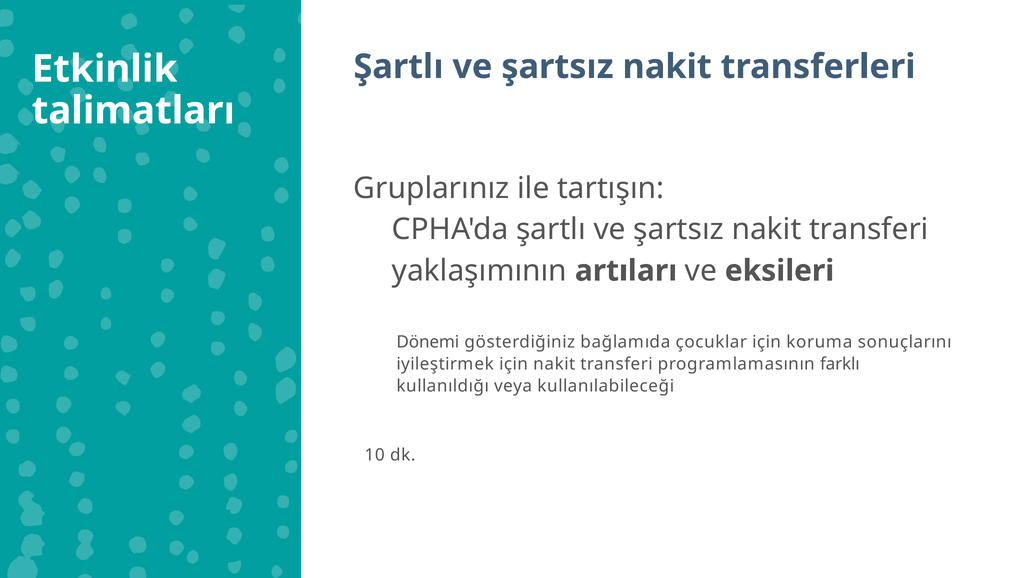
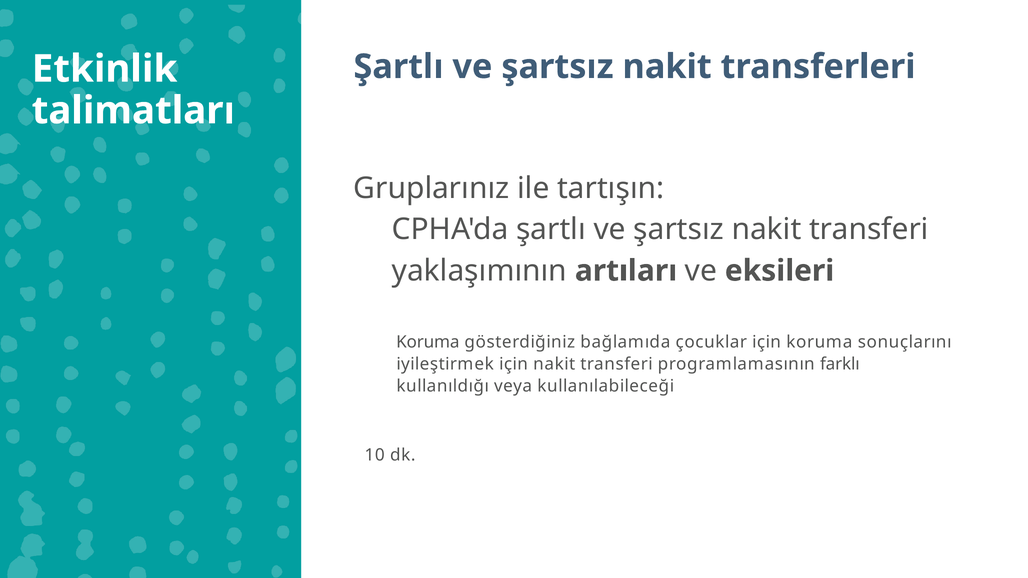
Dönemi: Dönemi -> Koruma (428, 342)
